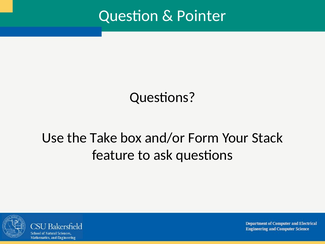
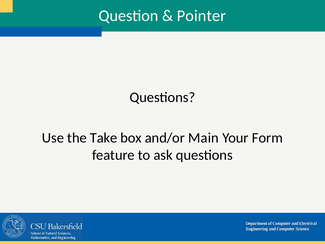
Form: Form -> Main (204, 138)
Stack: Stack -> Form (267, 138)
